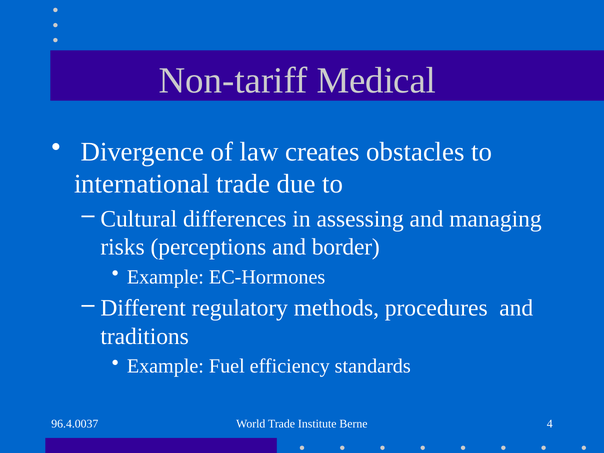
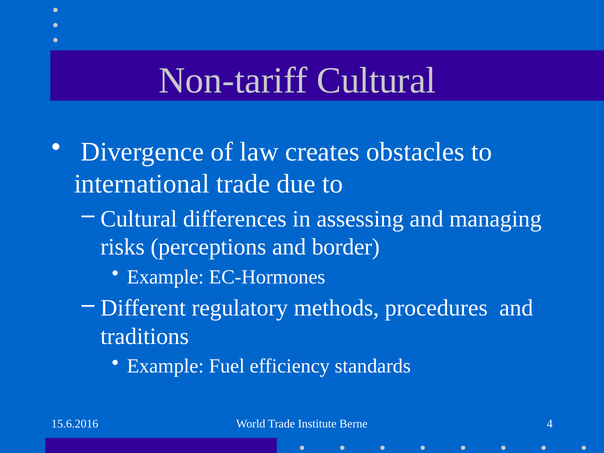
Non-tariff Medical: Medical -> Cultural (376, 81)
96.4.0037: 96.4.0037 -> 15.6.2016 (75, 424)
